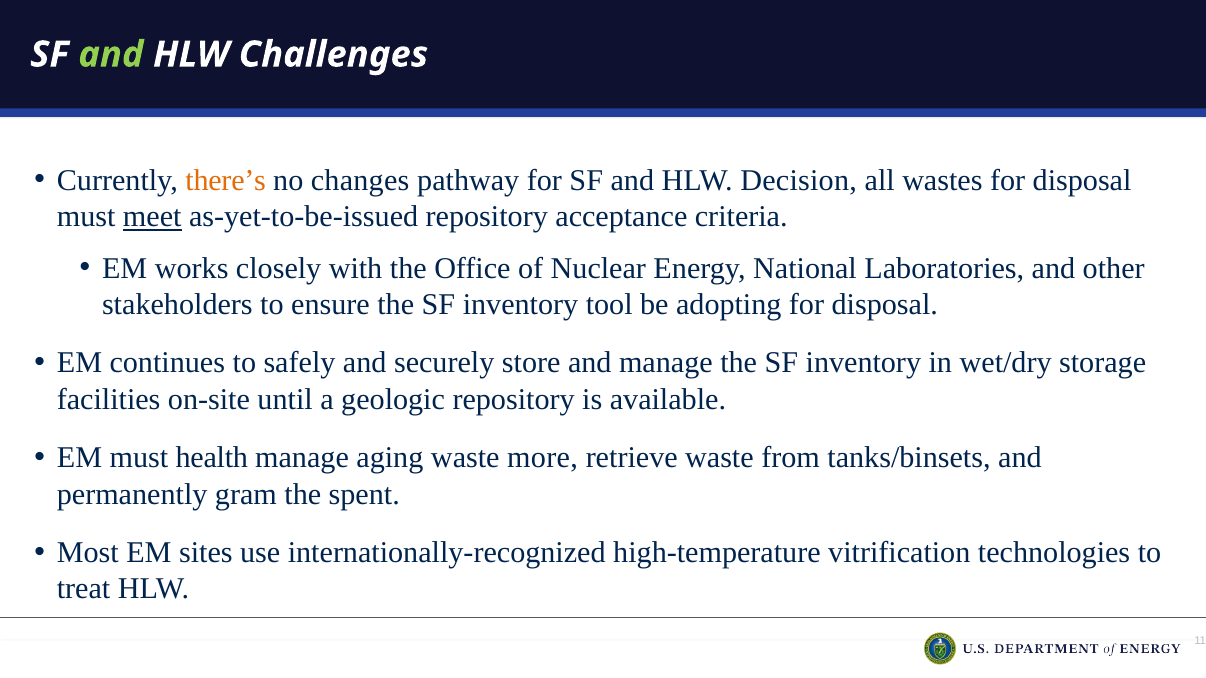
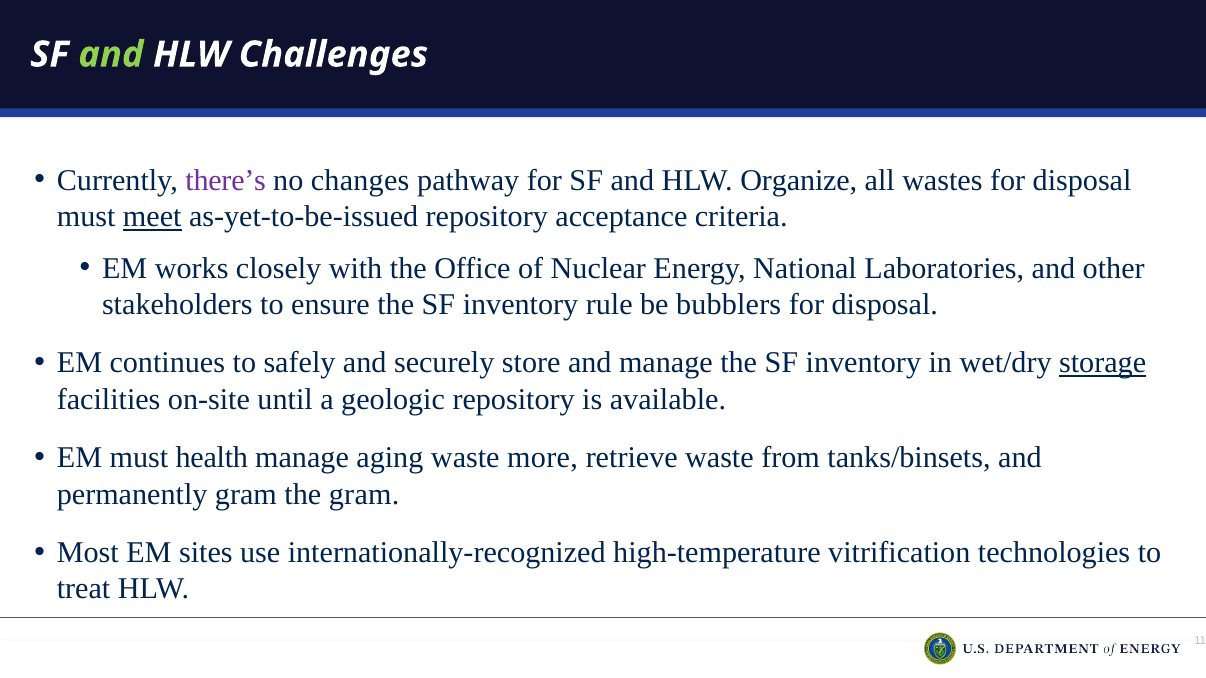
there’s colour: orange -> purple (226, 181)
Decision: Decision -> Organize (799, 181)
tool: tool -> rule (609, 304)
adopting: adopting -> bubblers (729, 304)
storage underline: none -> present (1103, 363)
the spent: spent -> gram (364, 494)
